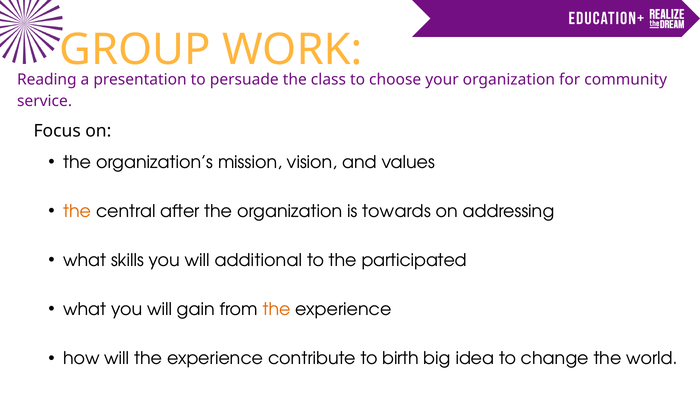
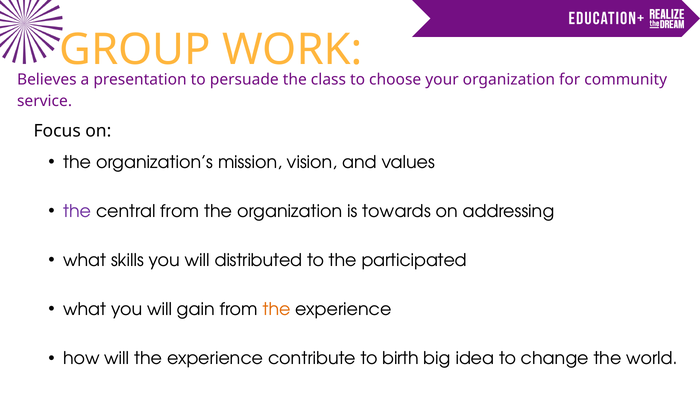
Reading: Reading -> Believes (47, 79)
the colour: orange -> purple (77, 211)
central after: after -> from (180, 211)
additional: additional -> distributed (258, 260)
